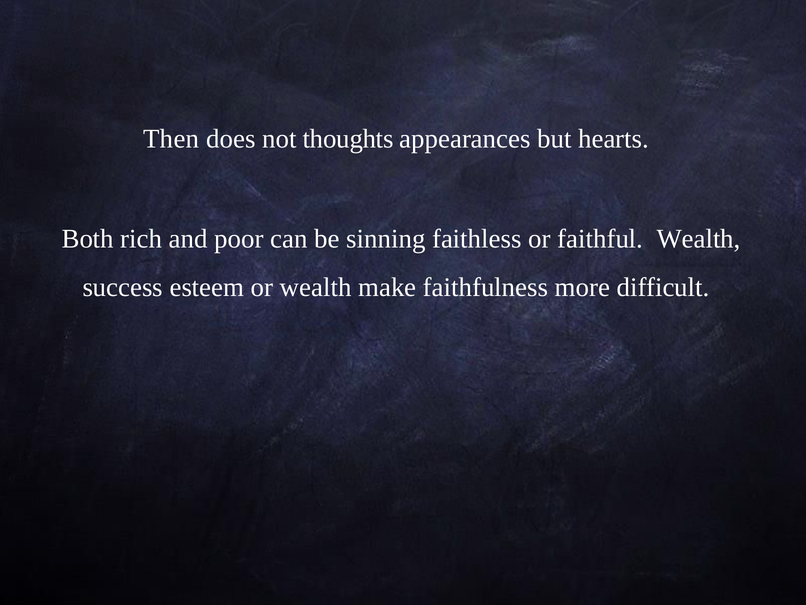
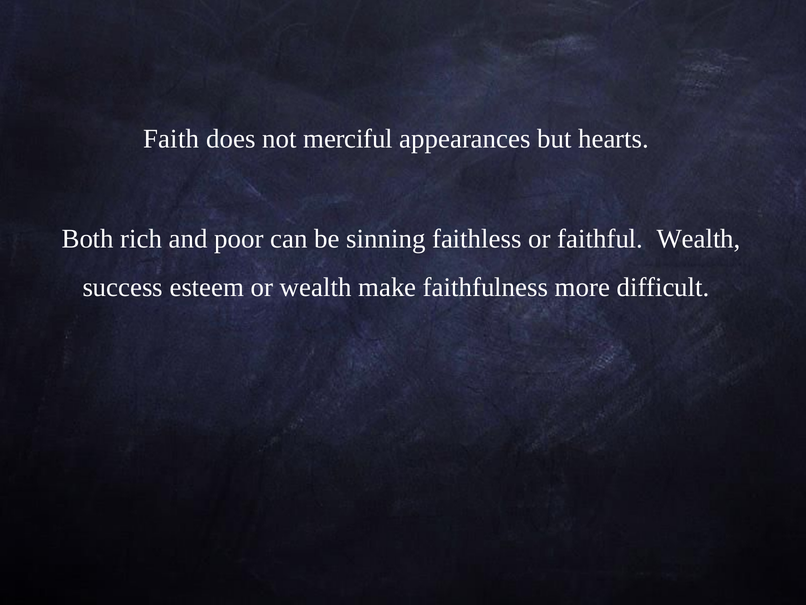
Then: Then -> Faith (171, 139)
thoughts: thoughts -> merciful (348, 139)
